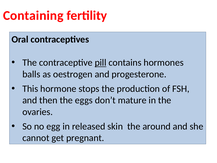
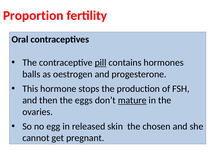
Containing: Containing -> Proportion (33, 16)
mature underline: none -> present (132, 100)
around: around -> chosen (157, 126)
